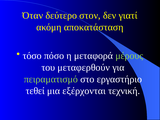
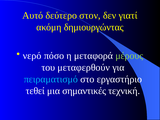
Όταν: Όταν -> Αυτό (33, 15)
αποκατάσταση: αποκατάσταση -> δημιουργώντας (94, 27)
τόσο: τόσο -> νερό (32, 56)
πειραματισμό colour: light green -> light blue (51, 79)
εξέρχονται: εξέρχονται -> σημαντικές (84, 91)
